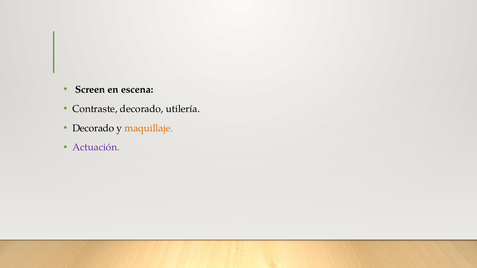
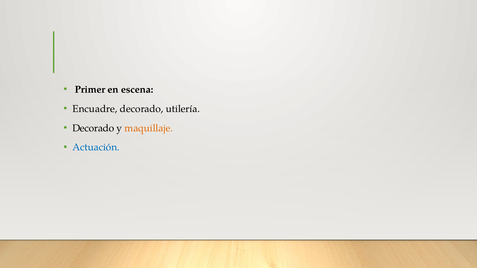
Screen: Screen -> Primer (90, 90)
Contraste: Contraste -> Encuadre (95, 109)
Actuación colour: purple -> blue (96, 148)
